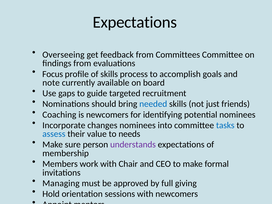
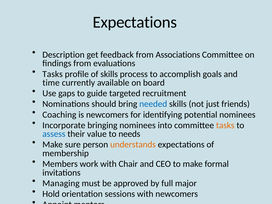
Overseeing: Overseeing -> Description (63, 55)
Committees: Committees -> Associations (178, 55)
Focus: Focus -> Tasks (53, 74)
note: note -> time (51, 83)
changes: changes -> bringing (102, 125)
tasks colour: blue -> orange (225, 125)
understands colour: purple -> orange (133, 145)
giving: giving -> major (186, 183)
